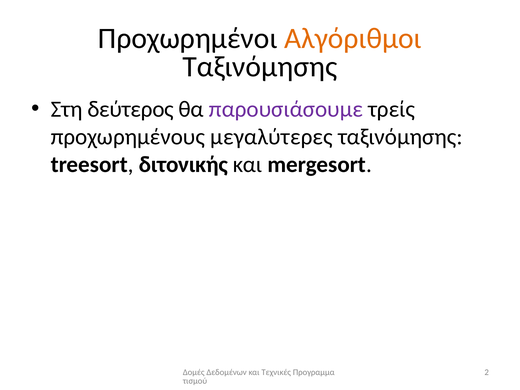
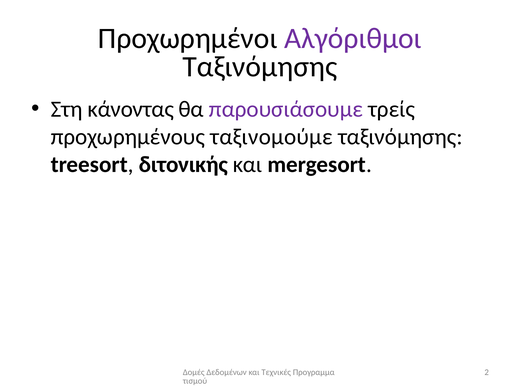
Αλγόριθμοι colour: orange -> purple (353, 38)
δεύτερος: δεύτερος -> κάνοντας (131, 109)
μεγαλύτερες: μεγαλύτερες -> ταξινομούμε (271, 137)
